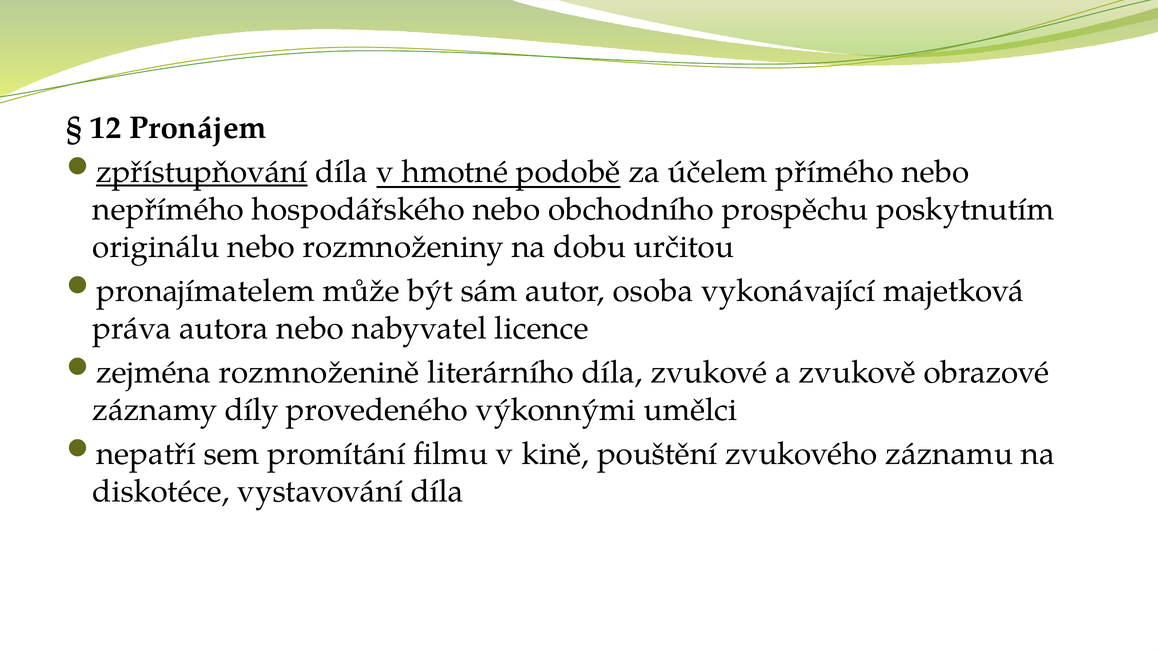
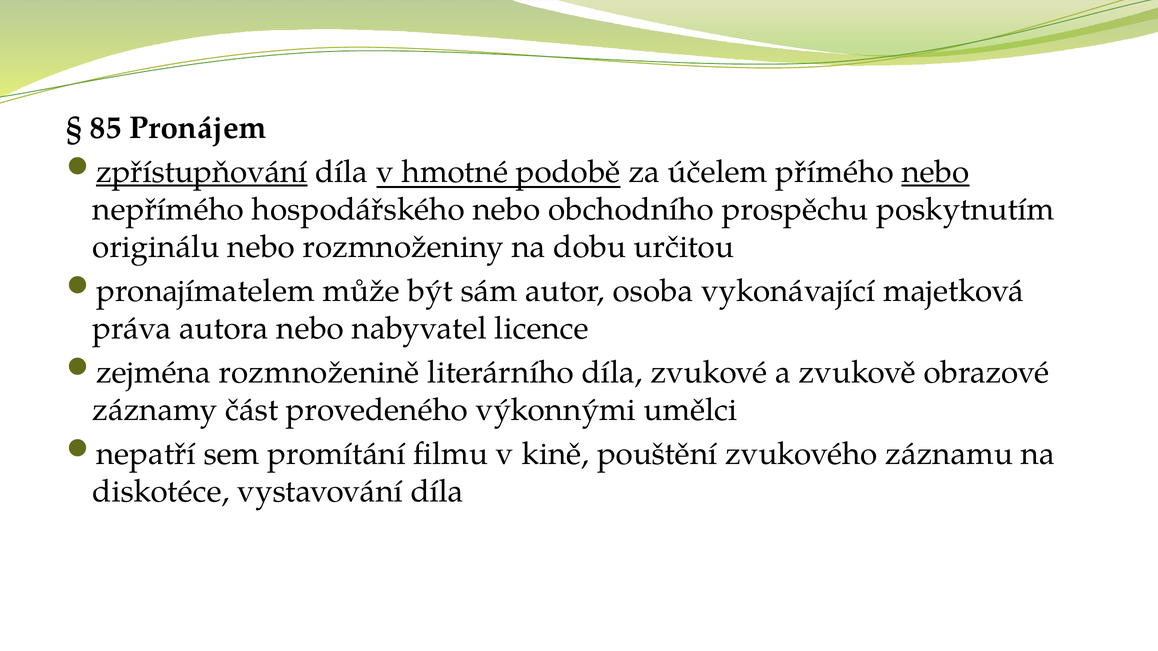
12: 12 -> 85 (106, 128)
nebo underline: none -> present (935, 172)
díly: díly -> část (252, 410)
